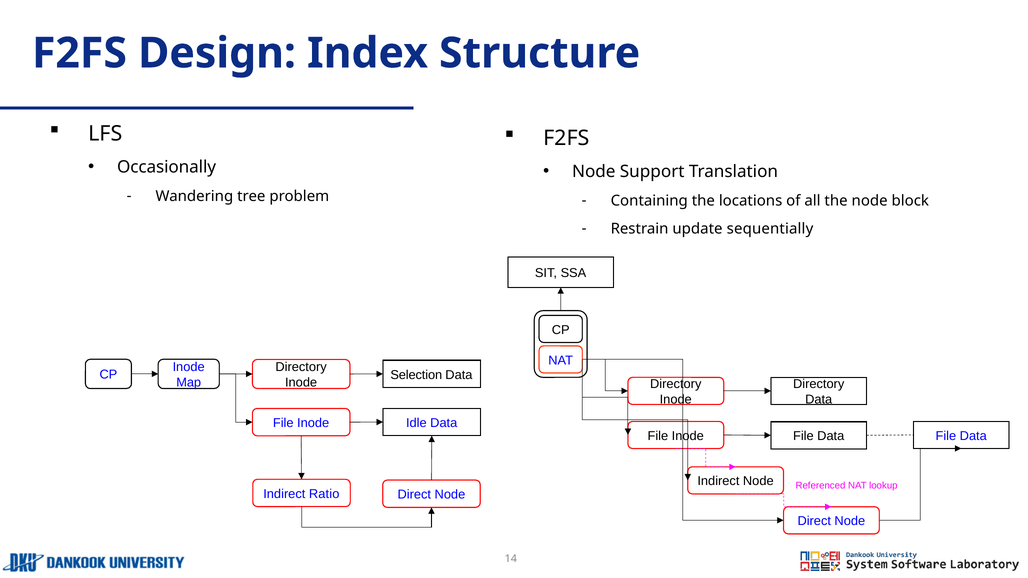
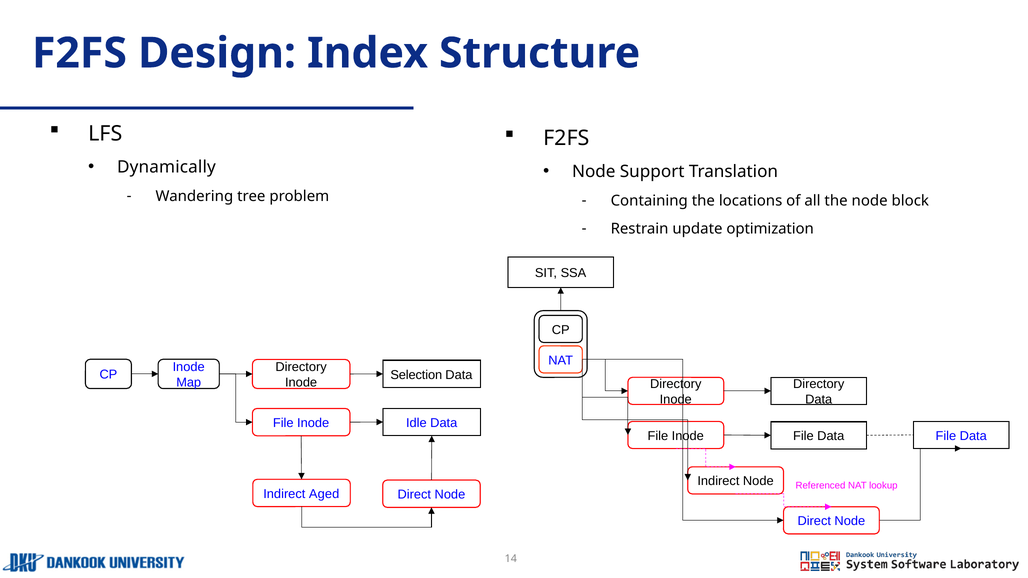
Occasionally: Occasionally -> Dynamically (166, 167)
sequentially: sequentially -> optimization (770, 229)
Ratio: Ratio -> Aged (324, 494)
